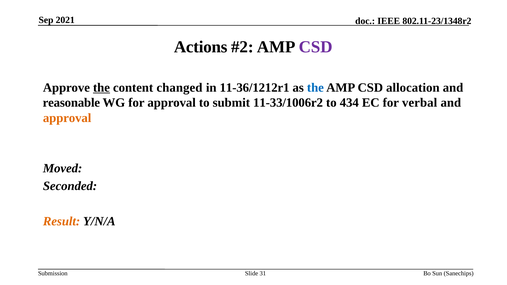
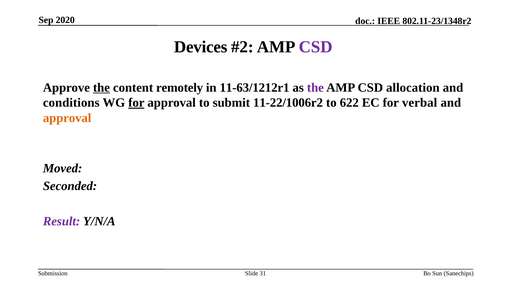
2021: 2021 -> 2020 (65, 20)
Actions: Actions -> Devices (201, 47)
changed: changed -> remotely (180, 88)
11-36/1212r1: 11-36/1212r1 -> 11-63/1212r1 (255, 88)
the colour: blue -> purple (315, 88)
reasonable: reasonable -> conditions (71, 103)
for underline: none -> present (136, 103)
11-33/1006r2: 11-33/1006r2 -> 11-22/1006r2 (288, 103)
434: 434 -> 622 (349, 103)
Result colour: orange -> purple (62, 221)
